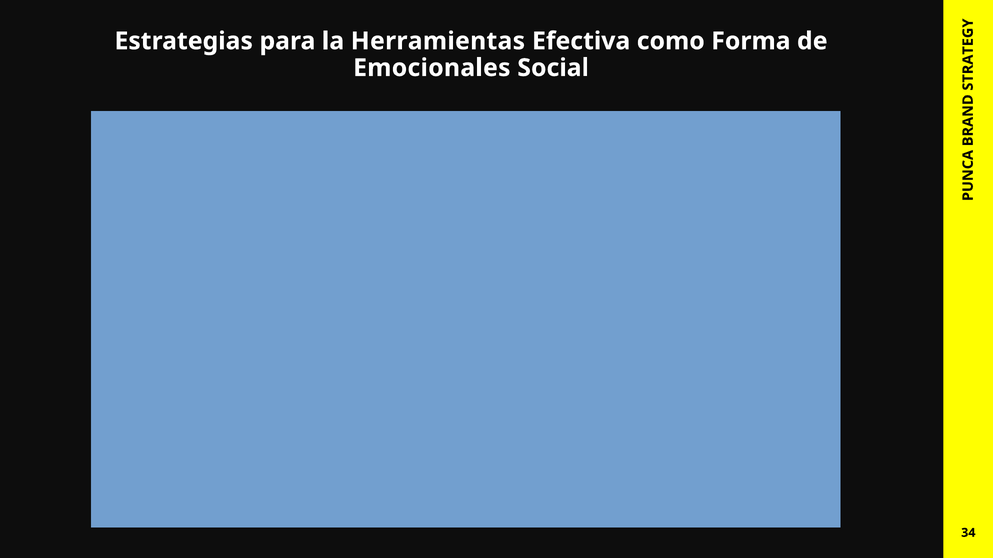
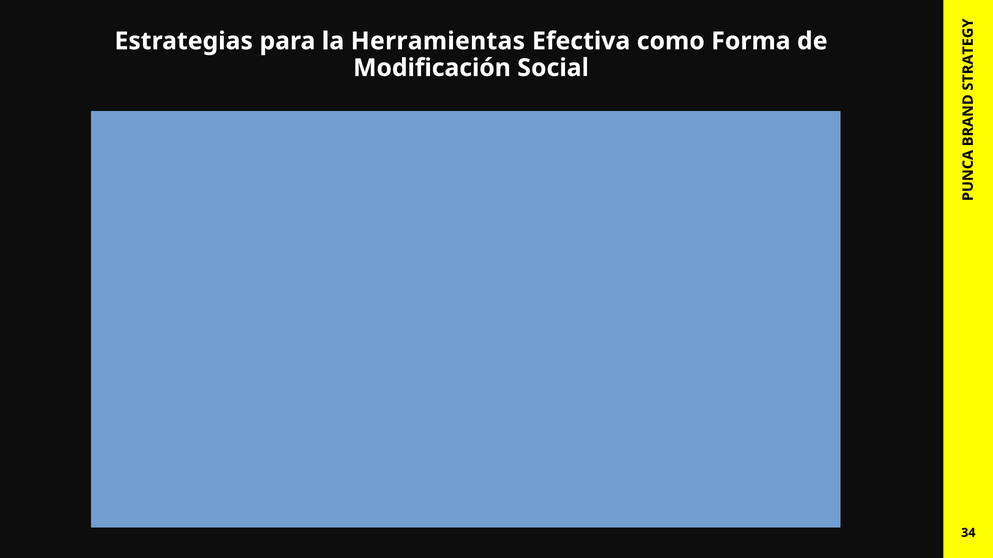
Emocionales: Emocionales -> Modificación (432, 68)
